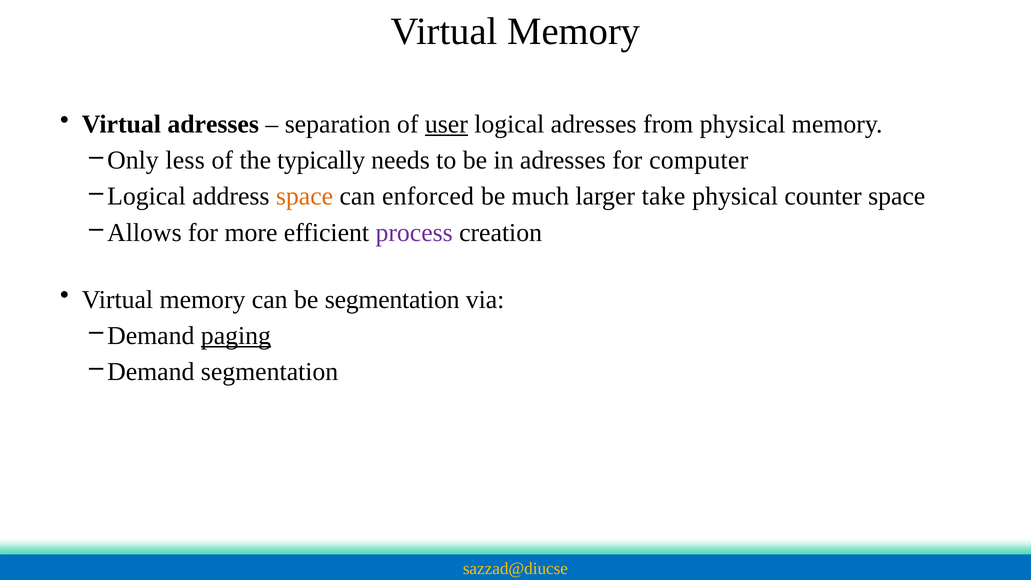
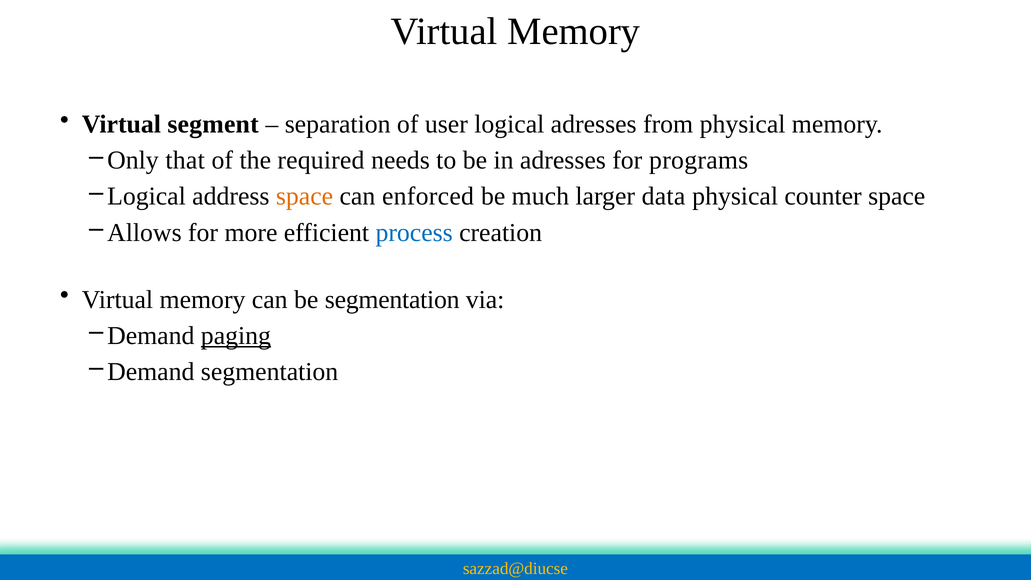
Virtual adresses: adresses -> segment (213, 124)
user underline: present -> none (446, 124)
less: less -> that (185, 160)
typically: typically -> required (321, 160)
computer: computer -> programs (699, 160)
take: take -> data (663, 196)
process colour: purple -> blue (414, 232)
